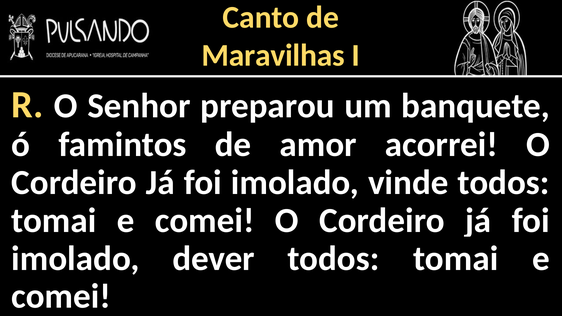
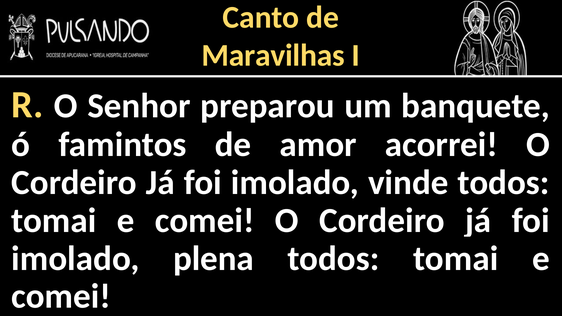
dever: dever -> plena (213, 258)
